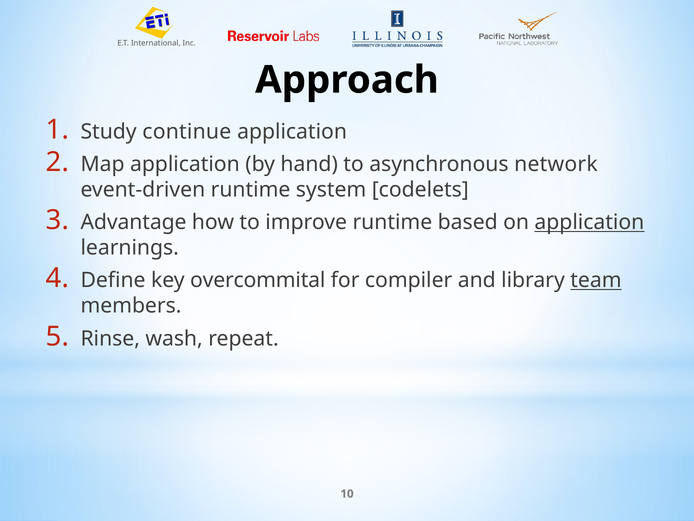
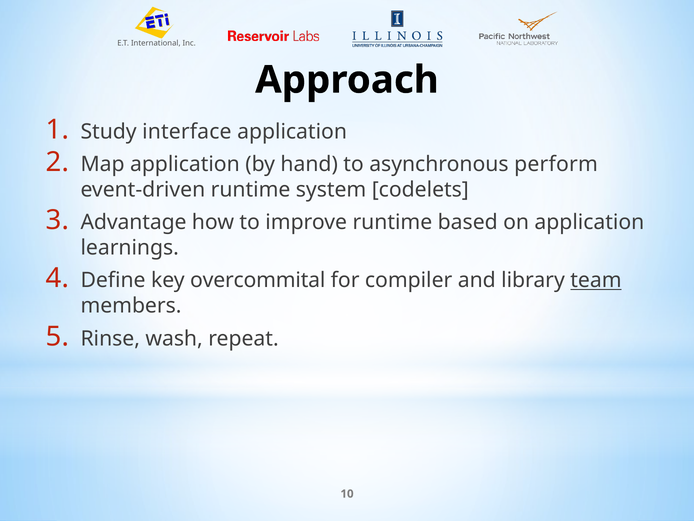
continue: continue -> interface (187, 132)
network: network -> perform (556, 164)
application underline: present -> none (589, 222)
